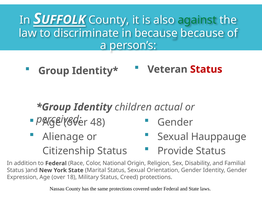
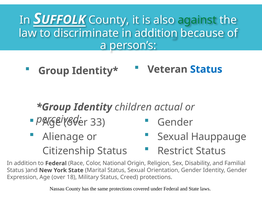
discriminate in because: because -> addition (156, 33)
Status colour: red -> blue (206, 69)
48: 48 -> 33 (98, 122)
Provide: Provide -> Restrict (175, 150)
